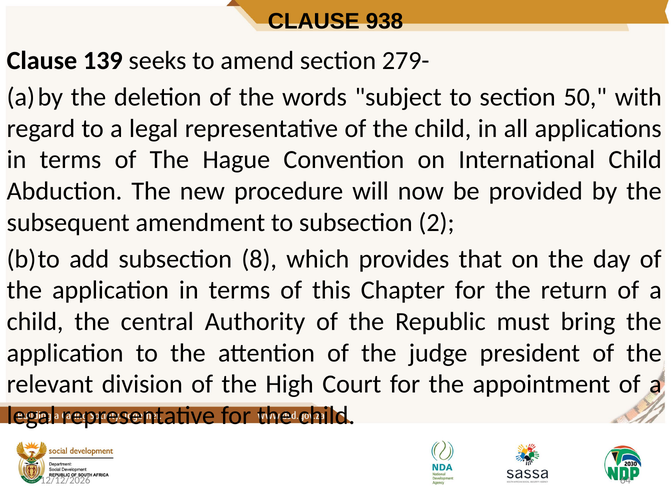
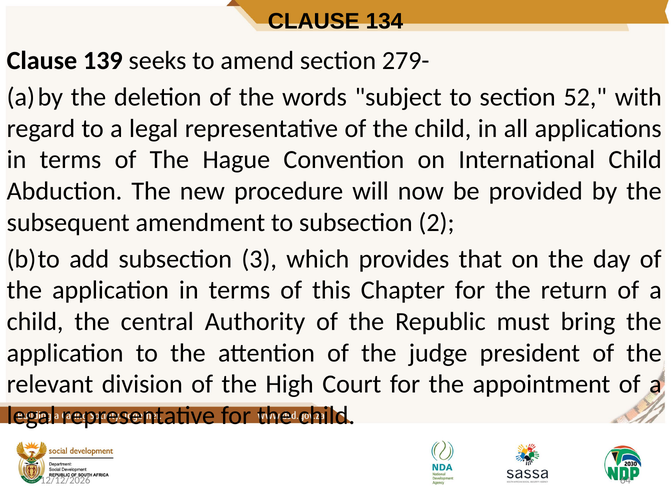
938: 938 -> 134 (384, 21)
50: 50 -> 52 (585, 97)
8: 8 -> 3 (259, 259)
